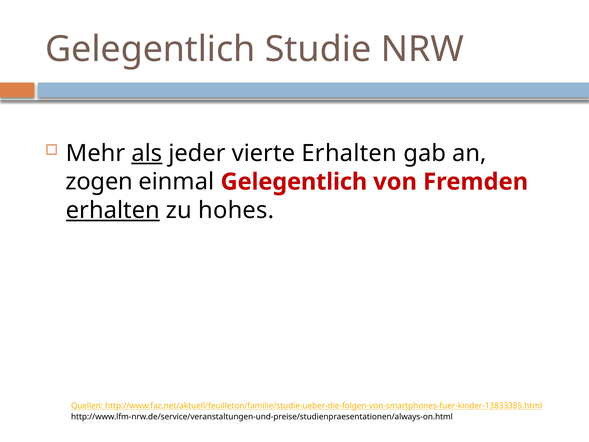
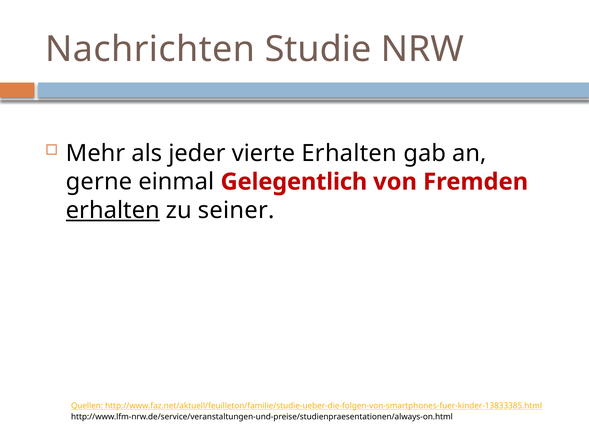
Gelegentlich: Gelegentlich -> Nachrichten (150, 49)
als underline: present -> none (147, 153)
zogen: zogen -> gerne (99, 182)
hohes: hohes -> seiner (236, 210)
